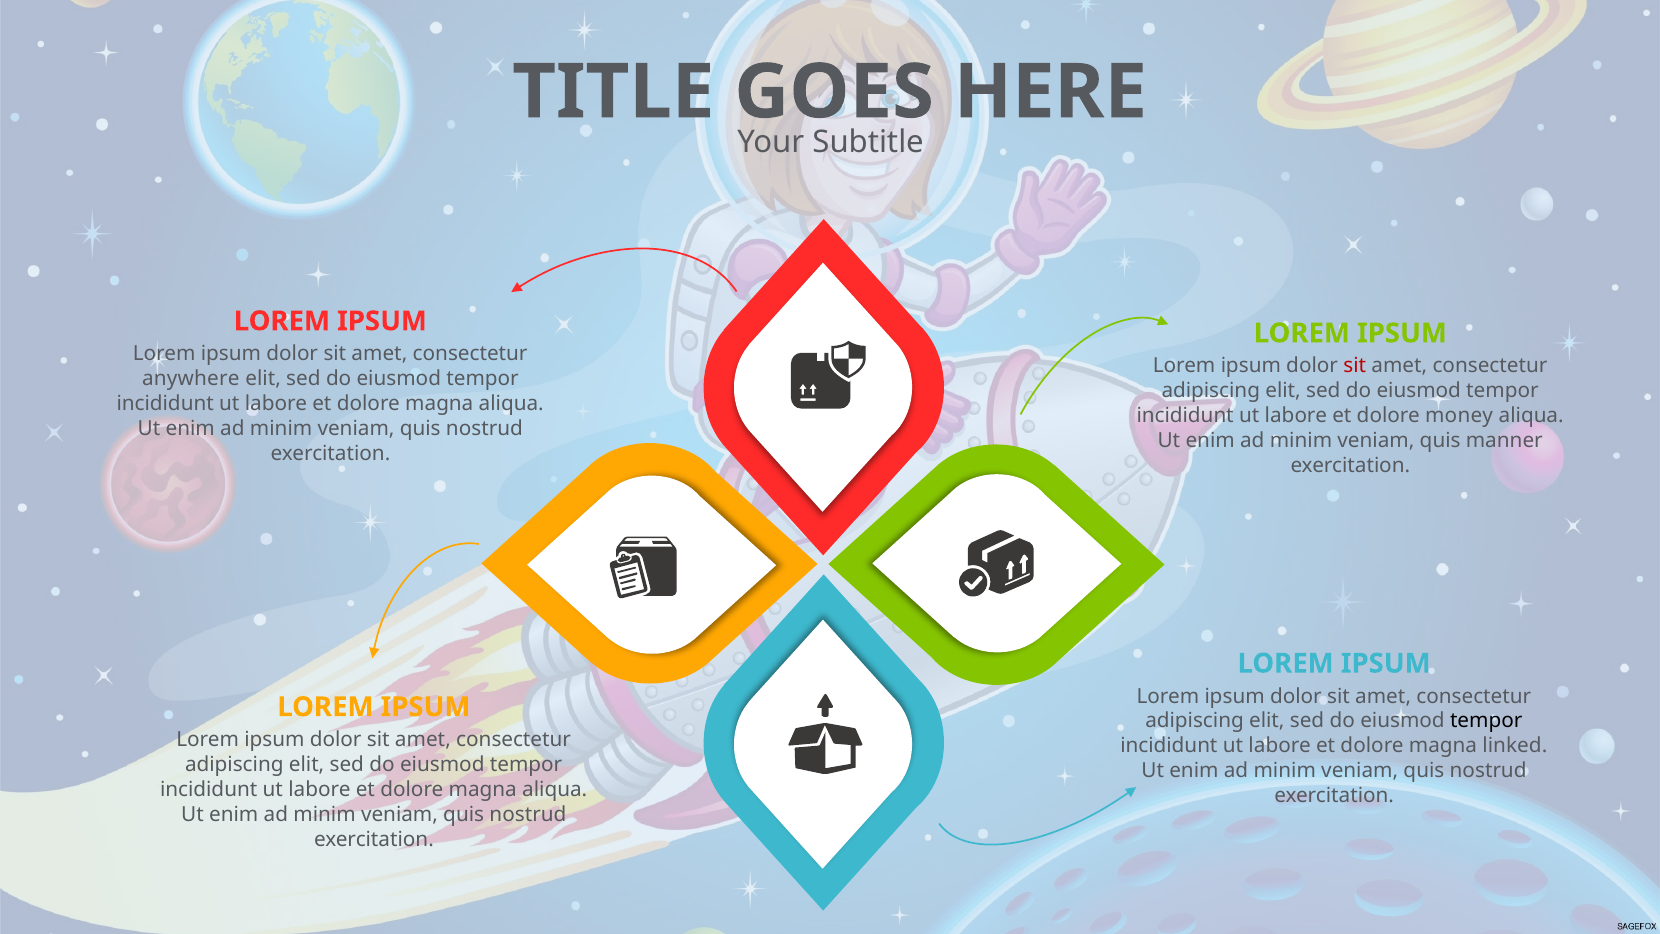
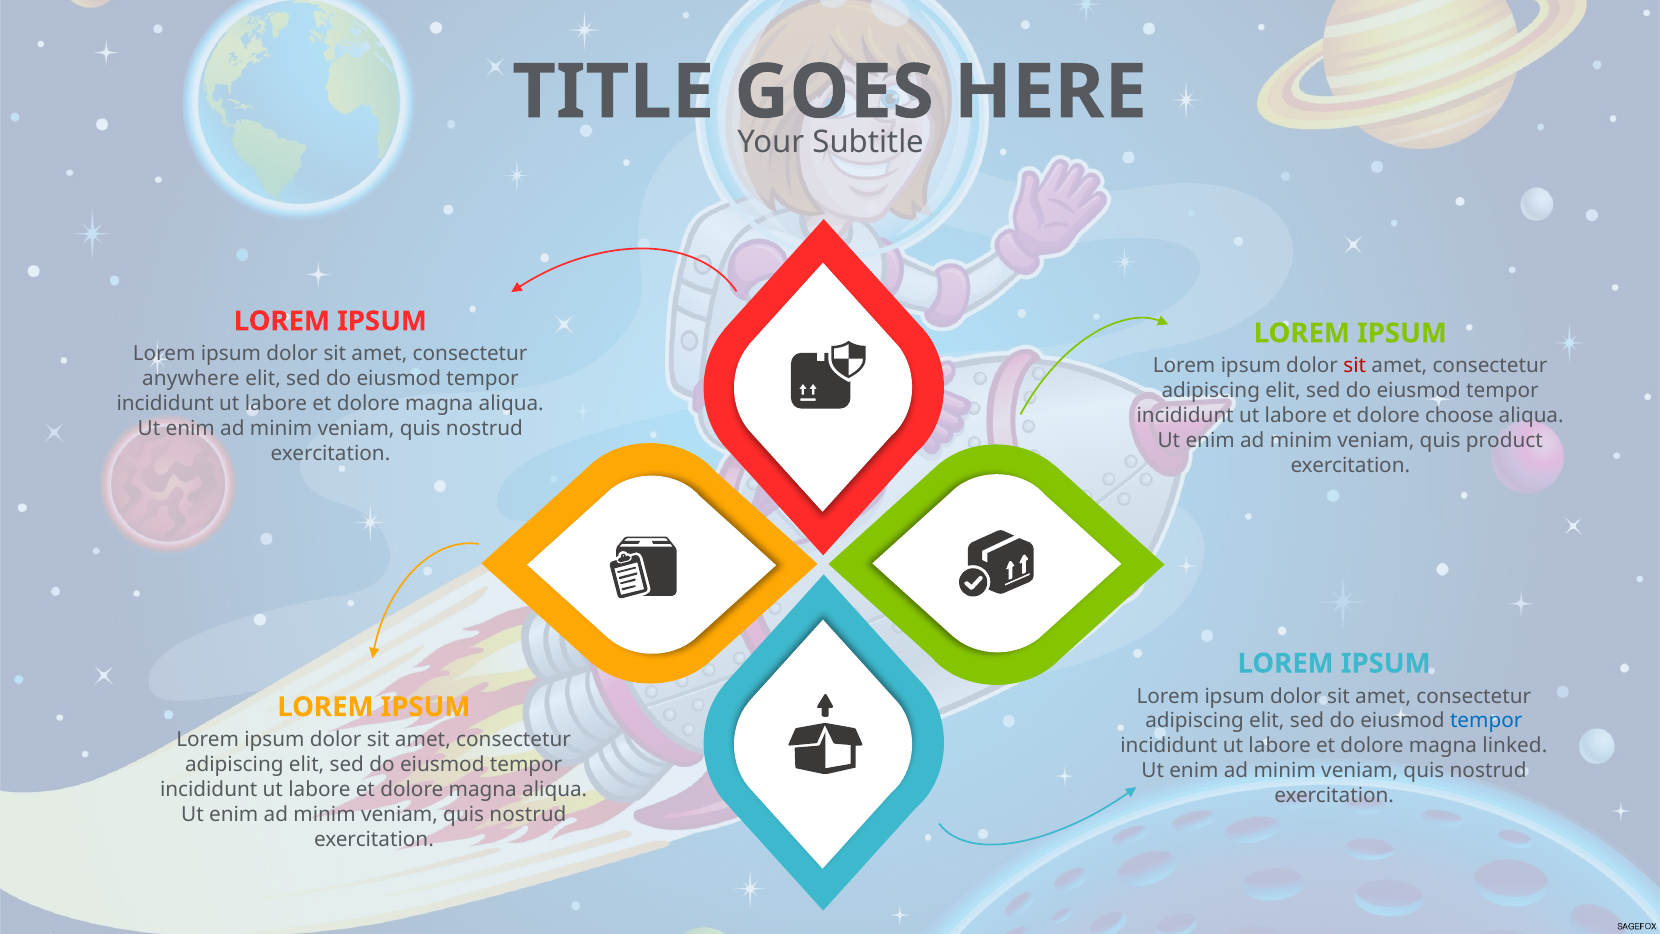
money: money -> choose (1459, 416)
manner: manner -> product (1504, 441)
tempor colour: black -> blue (1486, 721)
